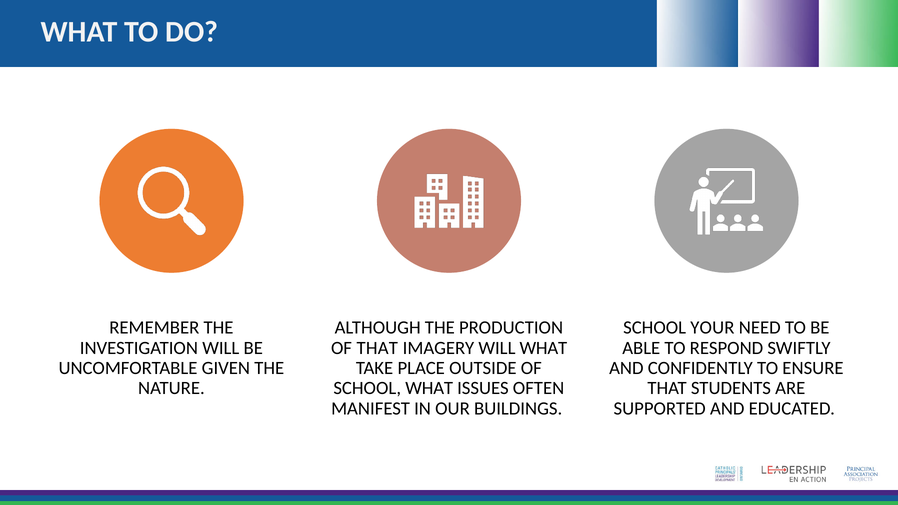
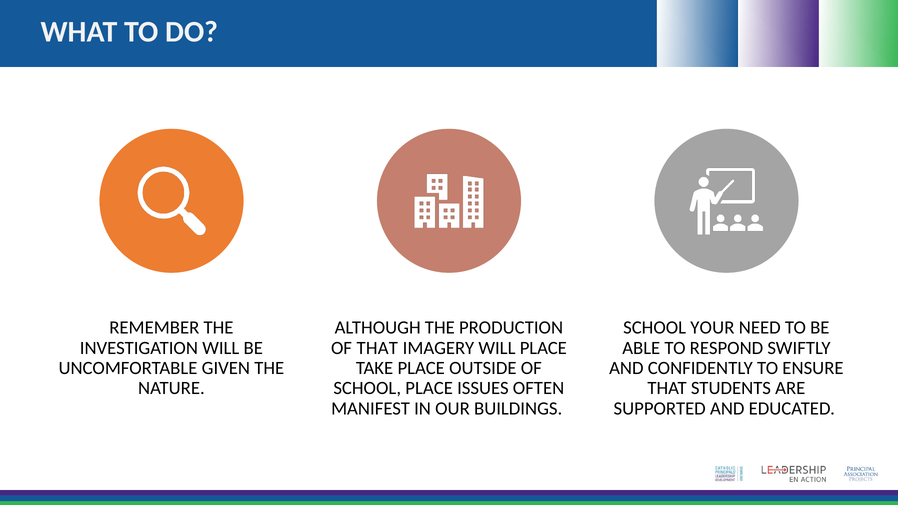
WILL WHAT: WHAT -> PLACE (543, 348)
SCHOOL WHAT: WHAT -> PLACE (429, 388)
